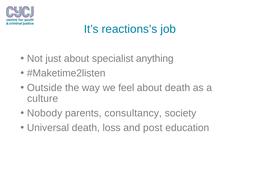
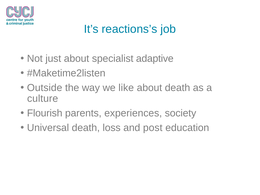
anything: anything -> adaptive (155, 59)
feel: feel -> like (126, 88)
Nobody: Nobody -> Flourish (45, 113)
consultancy: consultancy -> experiences (133, 113)
